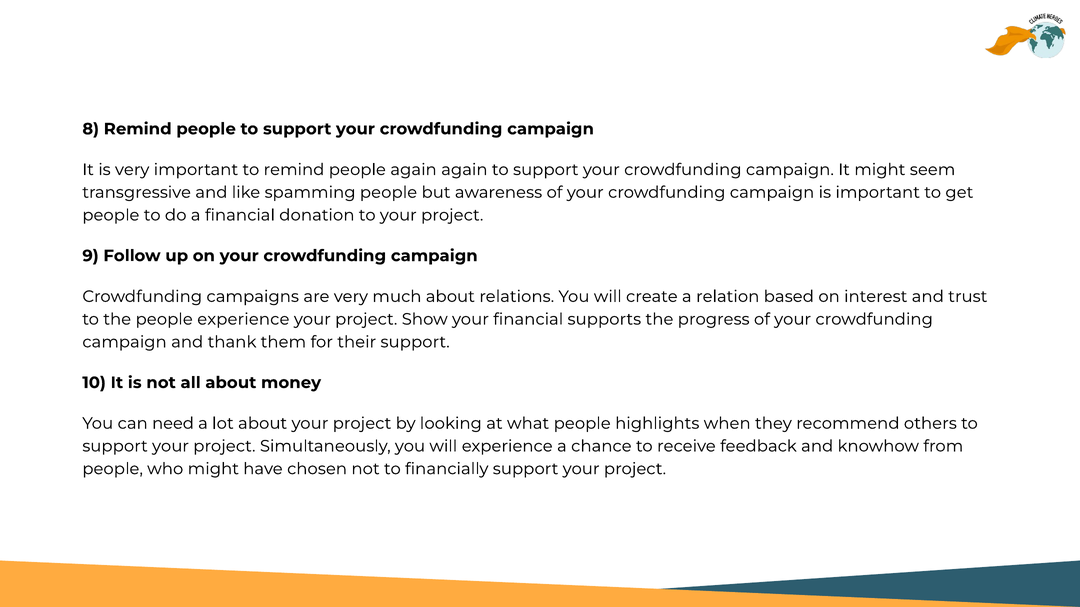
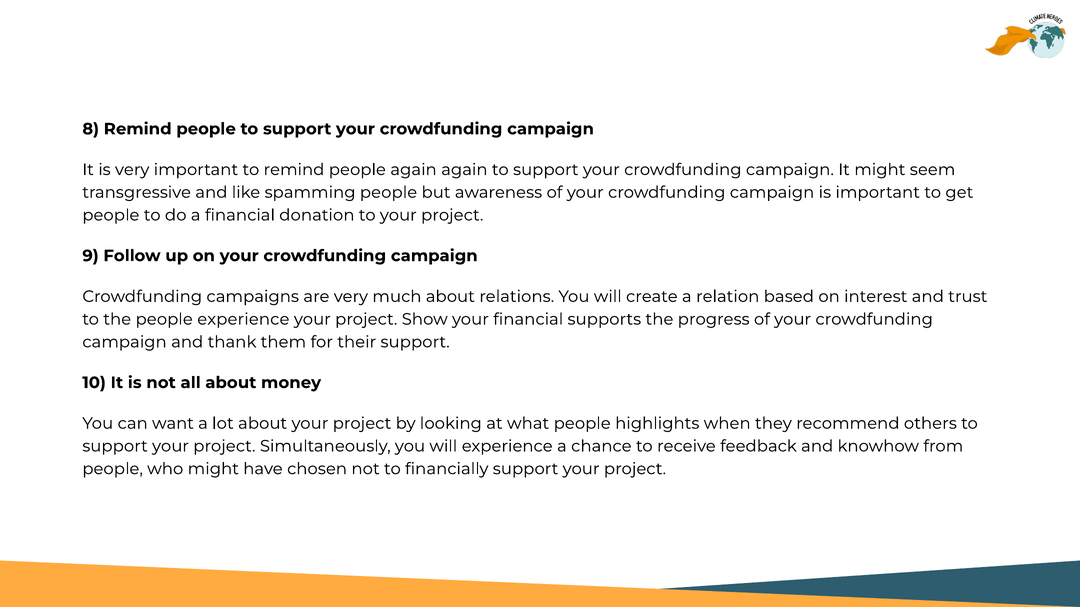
need: need -> want (173, 424)
